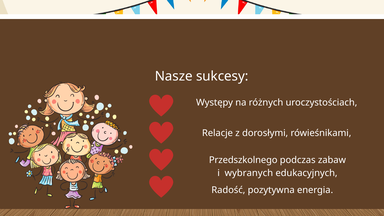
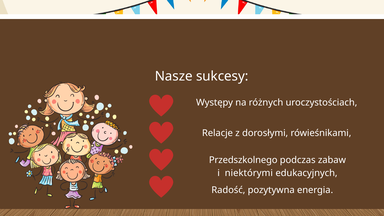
wybranych: wybranych -> niektórymi (249, 173)
